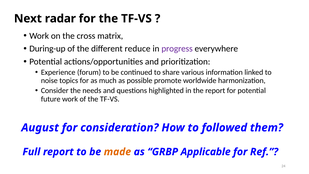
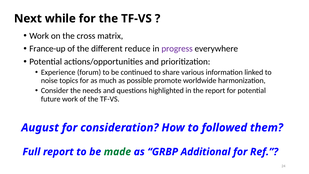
radar: radar -> while (60, 19)
During-up: During-up -> France-up (47, 49)
made colour: orange -> green (117, 152)
Applicable: Applicable -> Additional (206, 152)
